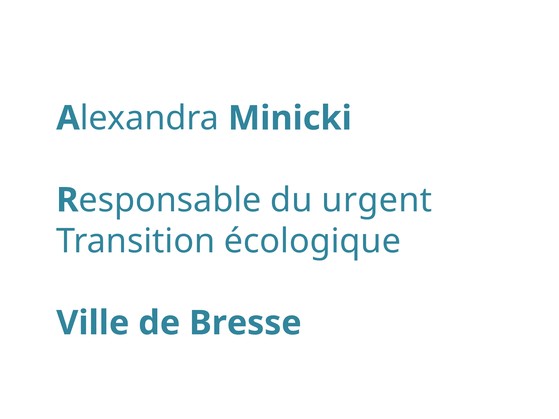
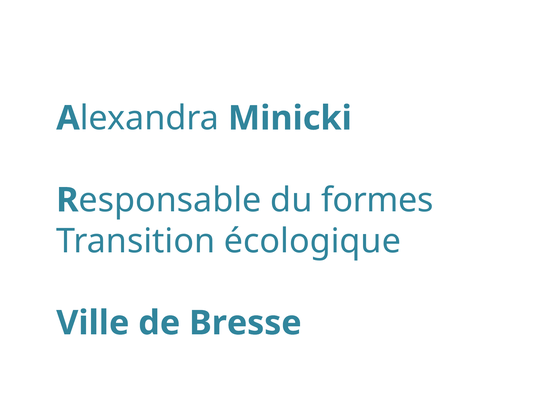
urgent: urgent -> formes (377, 200)
